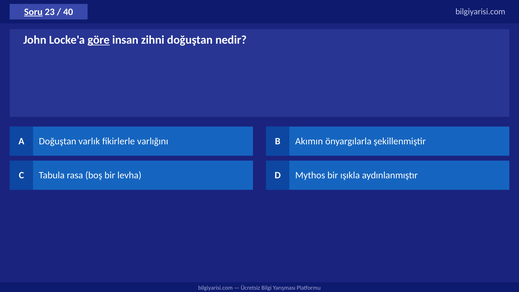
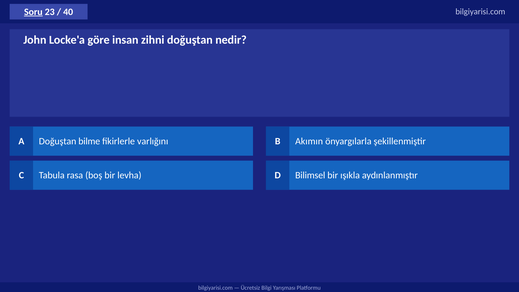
göre underline: present -> none (99, 40)
varlık: varlık -> bilme (89, 141)
Mythos: Mythos -> Bilimsel (310, 175)
